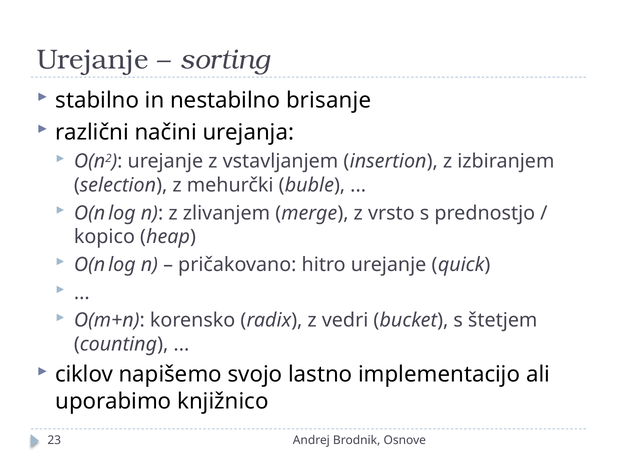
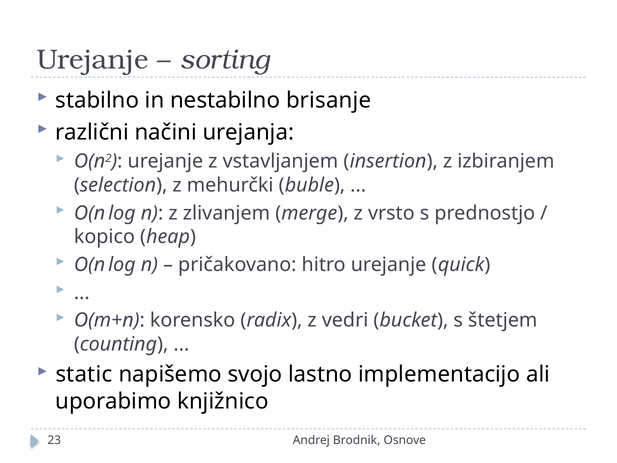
ciklov: ciklov -> static (84, 374)
